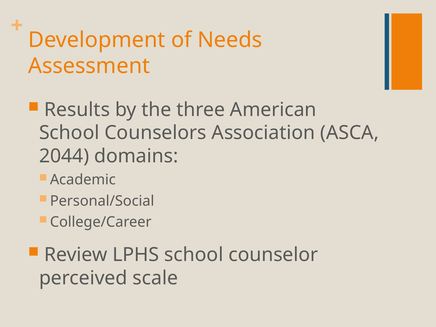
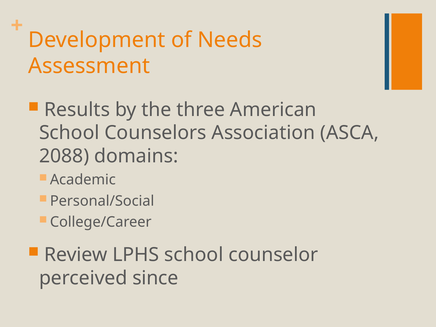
2044: 2044 -> 2088 (64, 156)
scale: scale -> since (155, 278)
